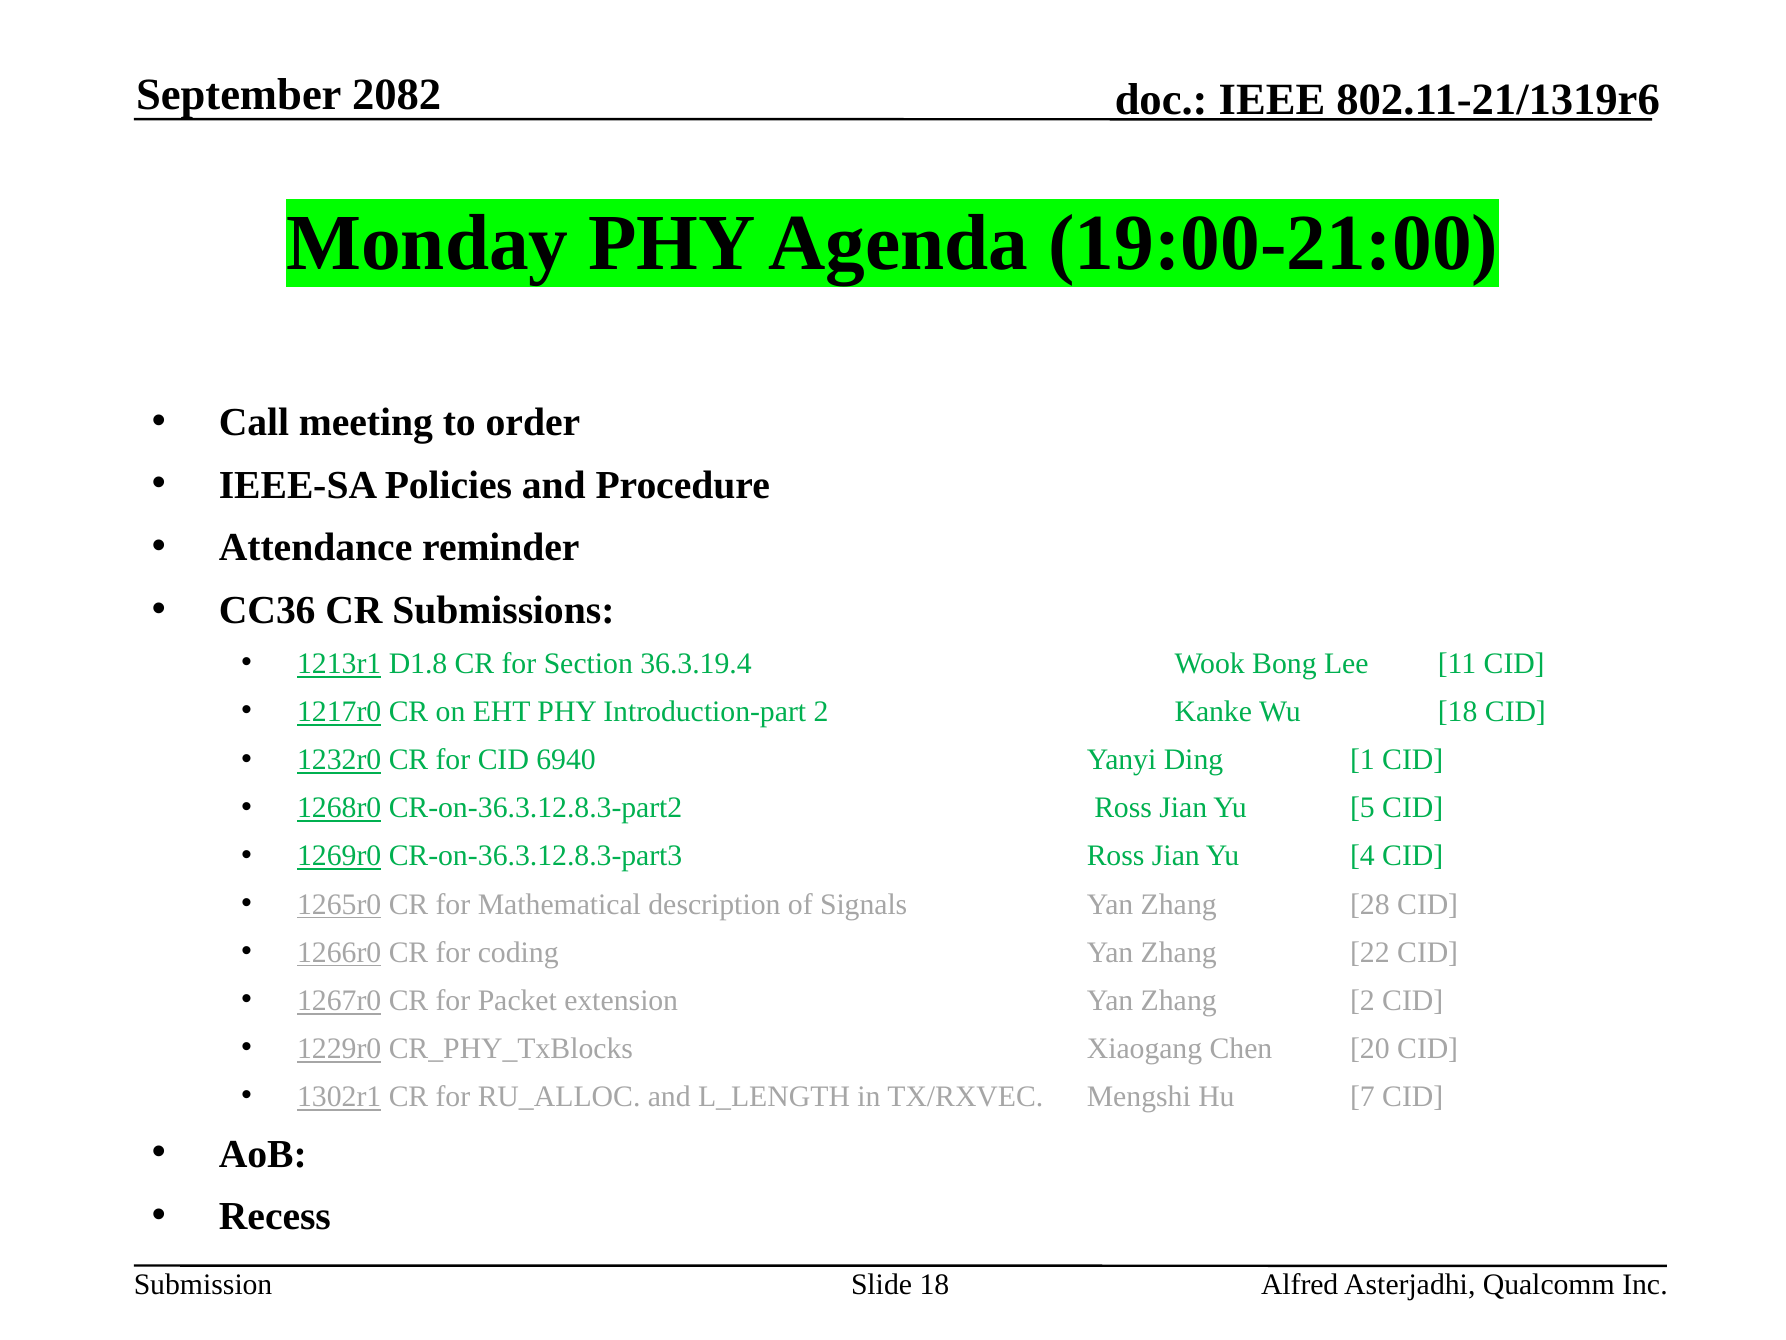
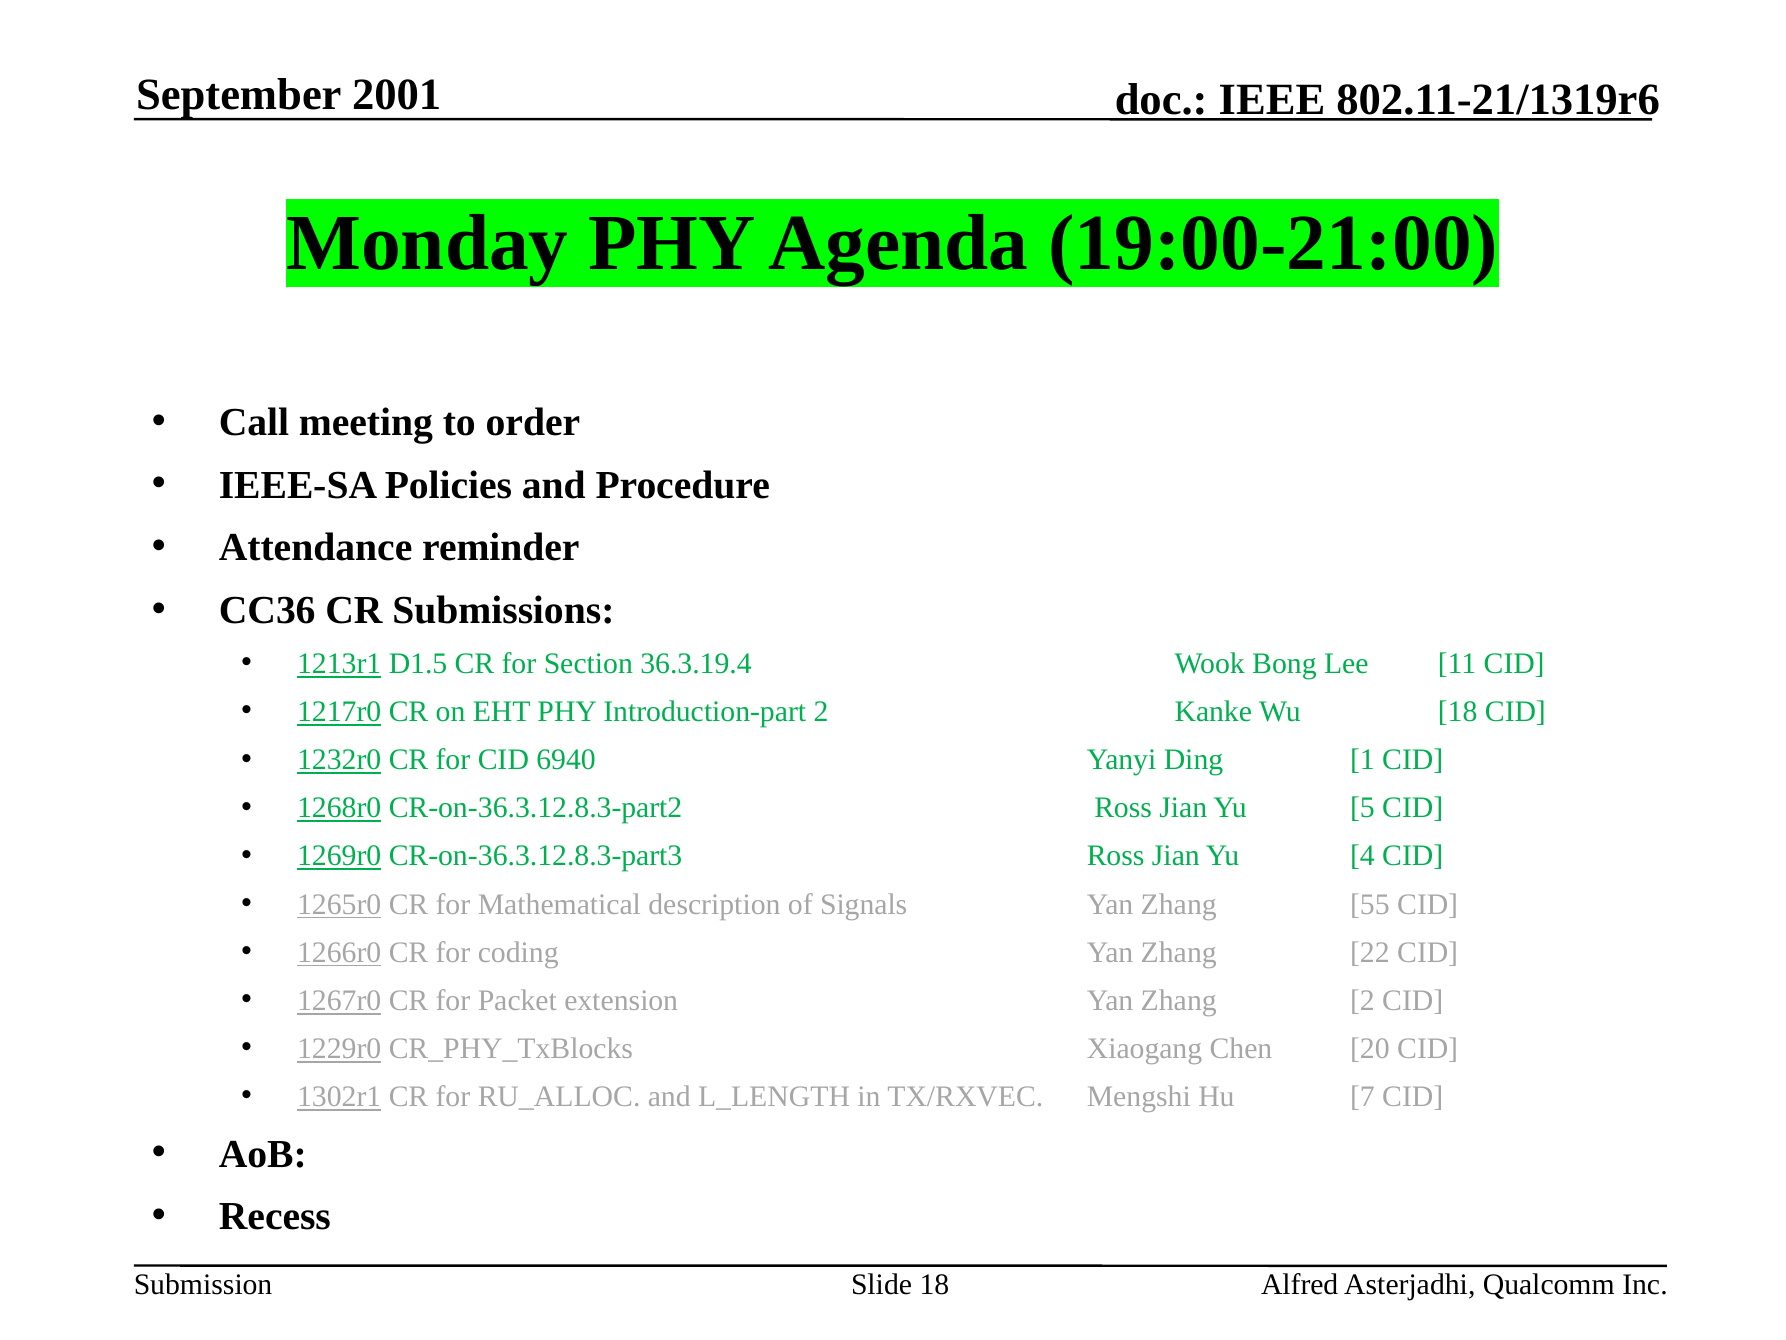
2082: 2082 -> 2001 (397, 95)
D1.8: D1.8 -> D1.5 (418, 663)
28: 28 -> 55 (1370, 904)
